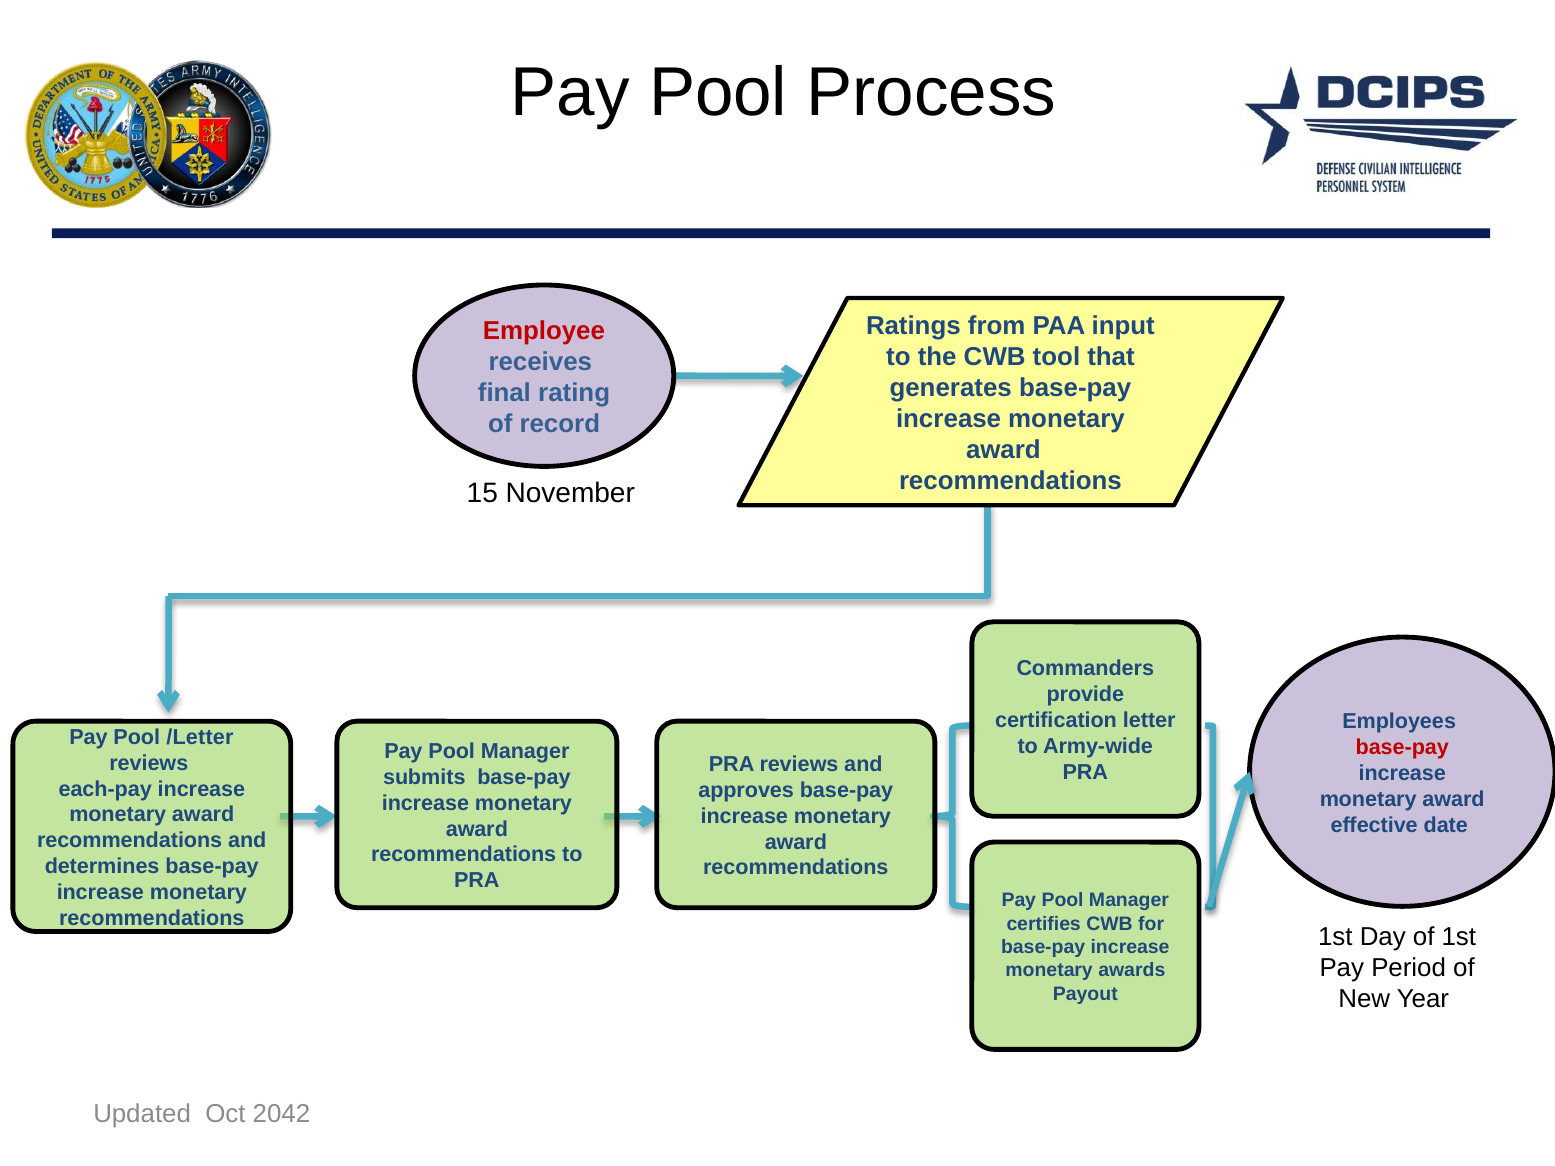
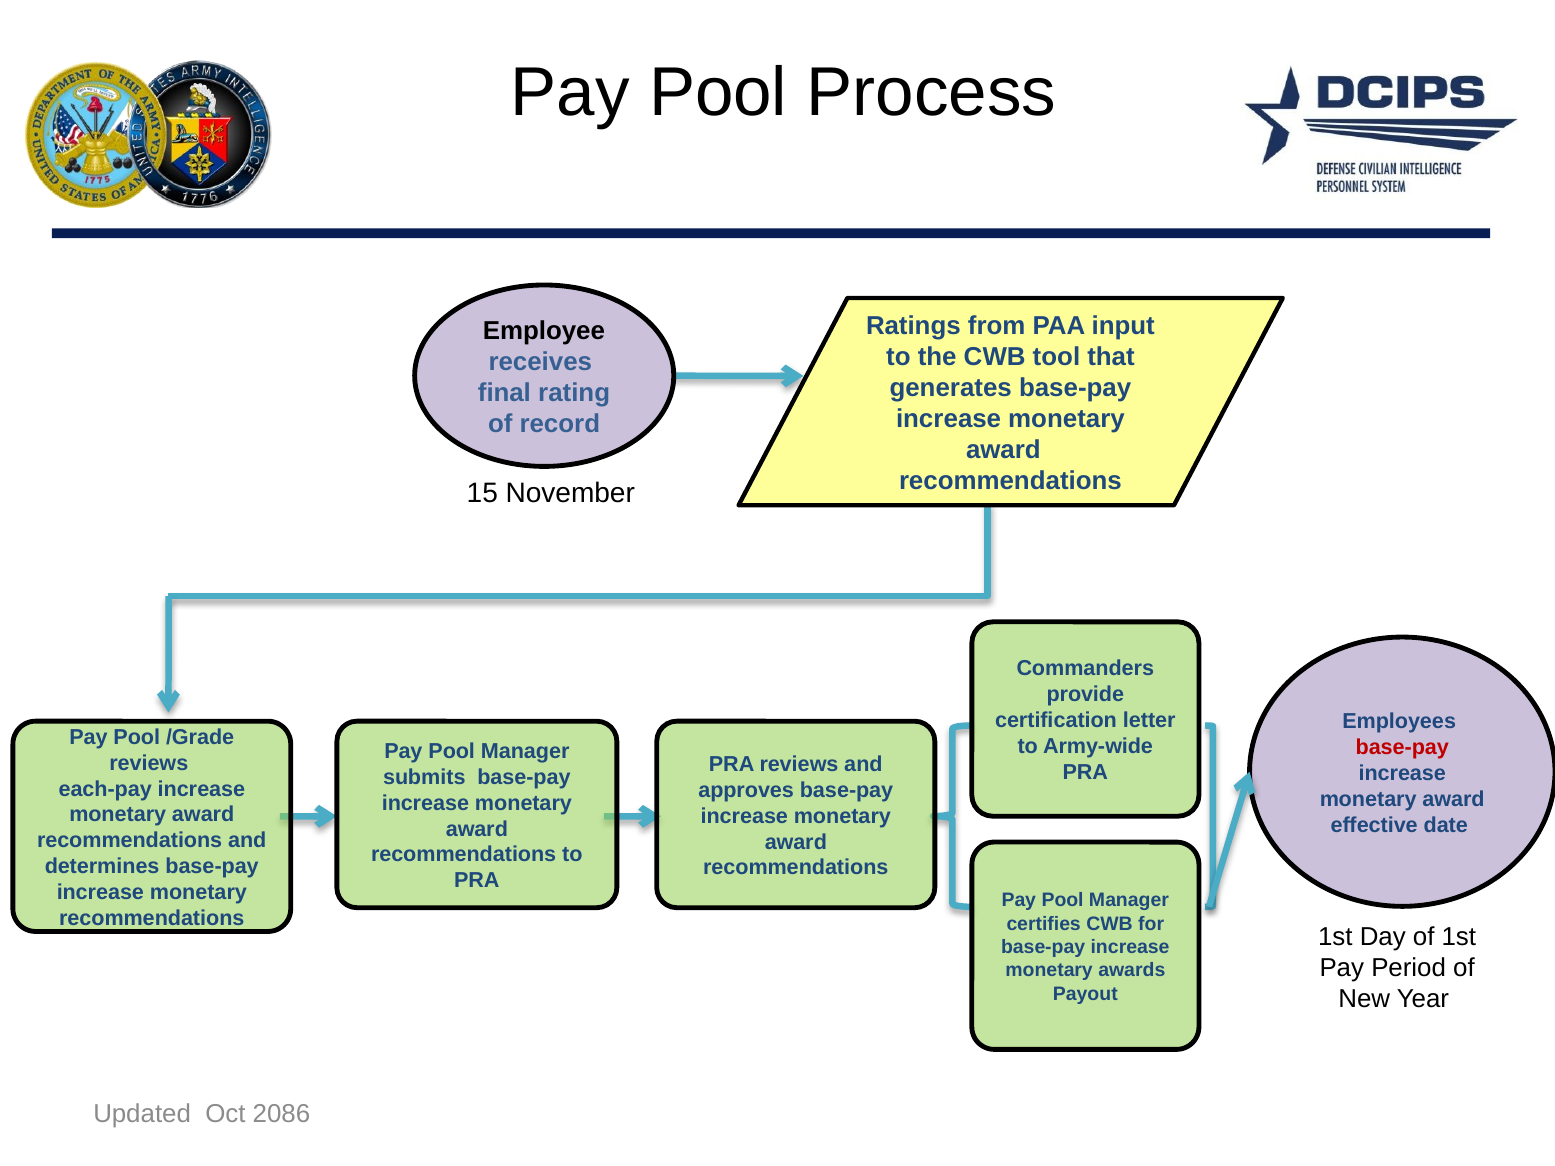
Employee colour: red -> black (544, 331)
/Letter: /Letter -> /Grade (200, 737)
2042: 2042 -> 2086 (281, 1114)
